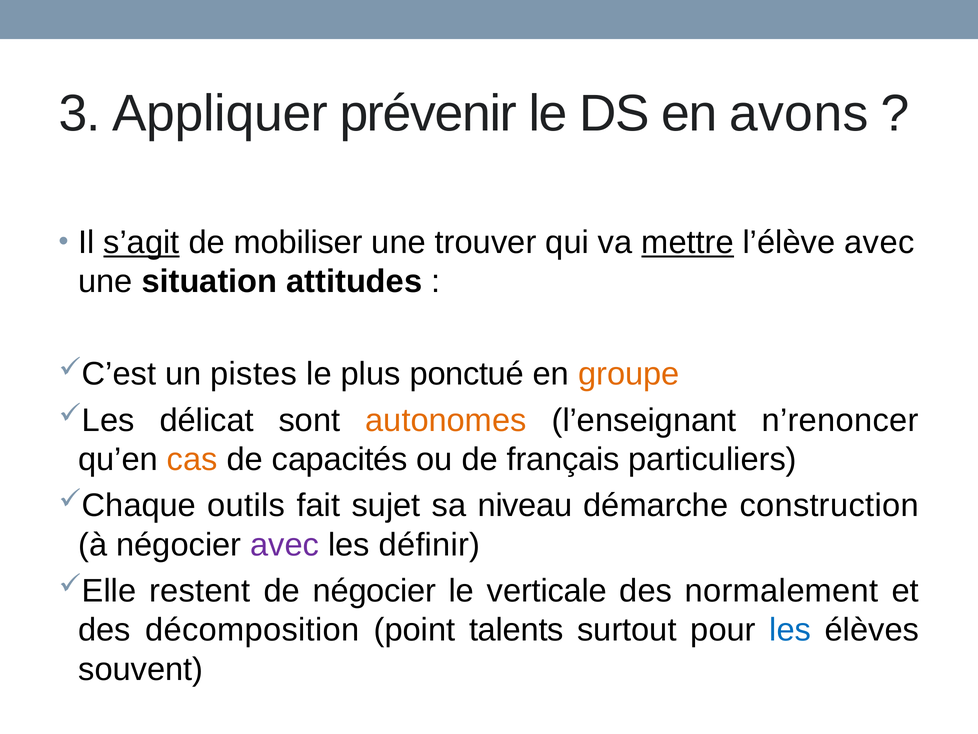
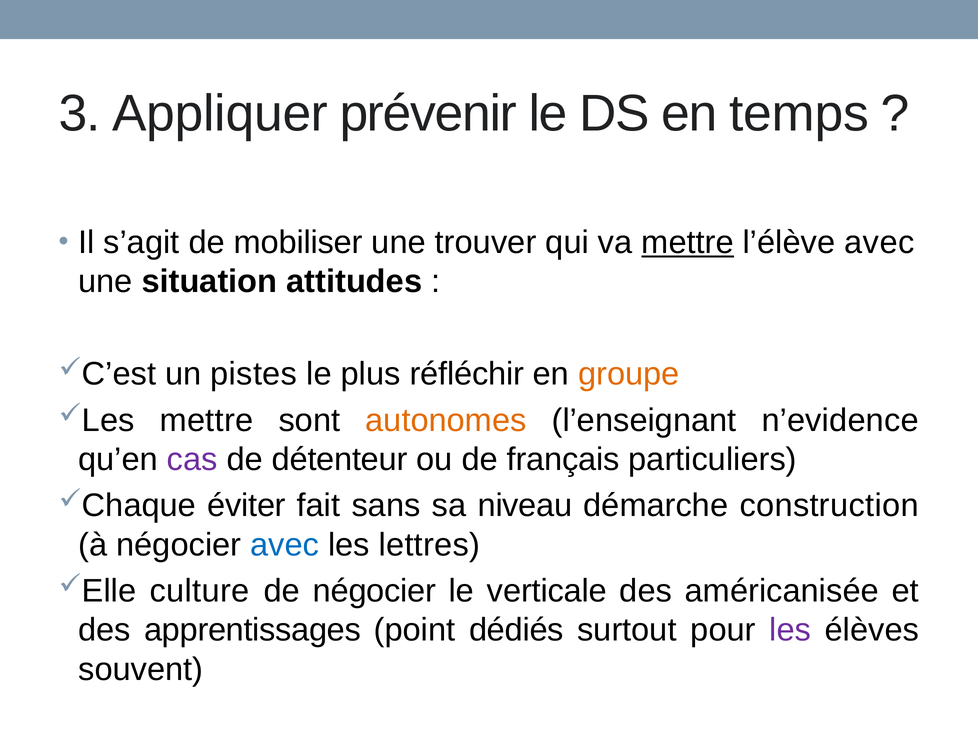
avons: avons -> temps (799, 114)
s’agit underline: present -> none (141, 242)
ponctué: ponctué -> réfléchir (467, 374)
délicat: délicat -> mettre (207, 420)
n’renoncer: n’renoncer -> n’evidence (840, 420)
cas colour: orange -> purple (192, 459)
capacités: capacités -> détenteur (340, 459)
outils: outils -> éviter (247, 505)
sujet: sujet -> sans (386, 505)
avec colour: purple -> blue (285, 544)
définir: définir -> lettres (429, 544)
restent: restent -> culture (200, 591)
normalement: normalement -> américanisée (782, 591)
décomposition: décomposition -> apprentissages (253, 630)
talents: talents -> dédiés (516, 630)
les colour: blue -> purple (790, 630)
